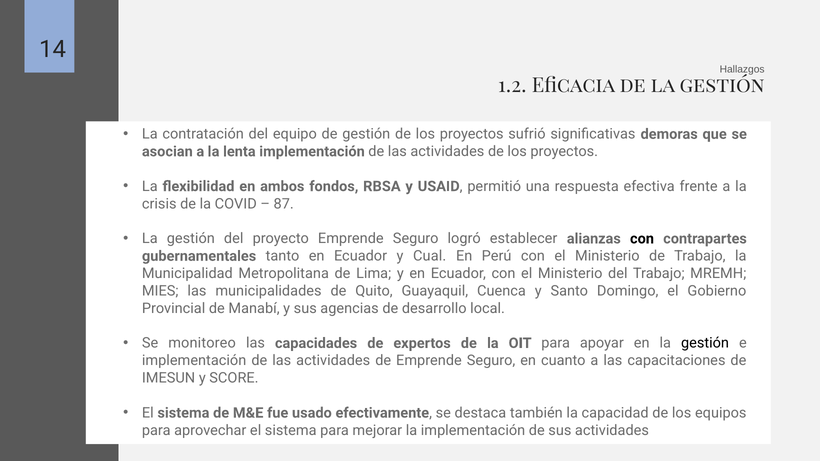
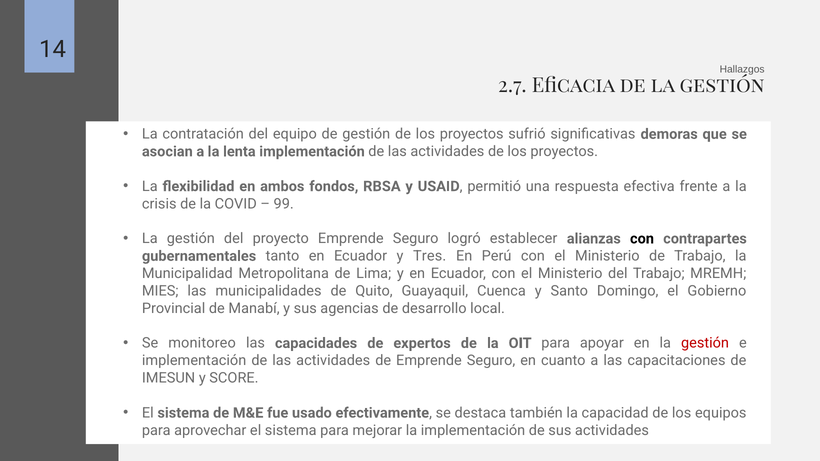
1.2: 1.2 -> 2.7 (512, 86)
87: 87 -> 99 (284, 204)
Cual: Cual -> Tres (430, 256)
gestión colour: black -> red (705, 343)
